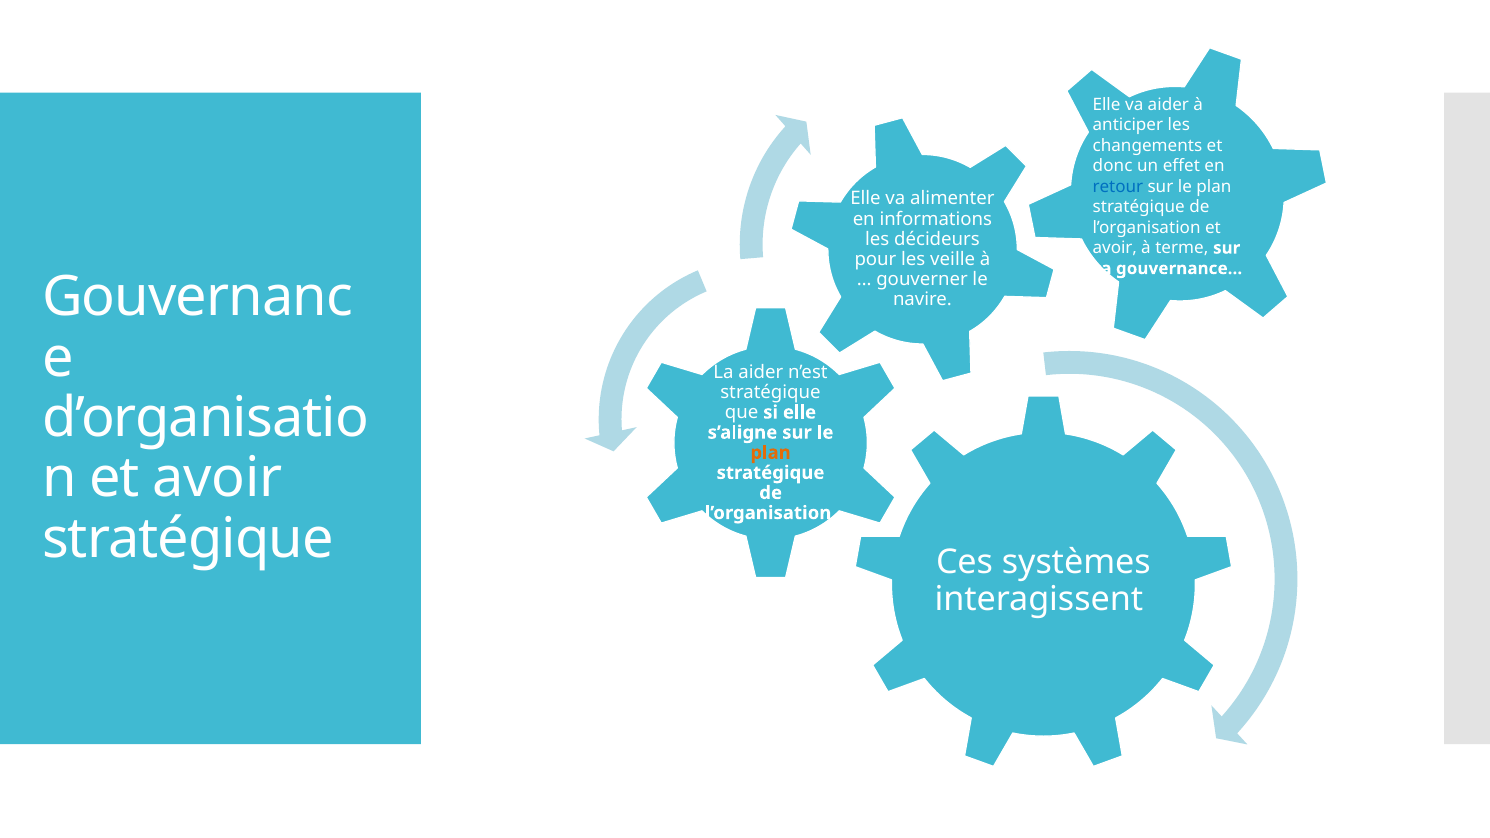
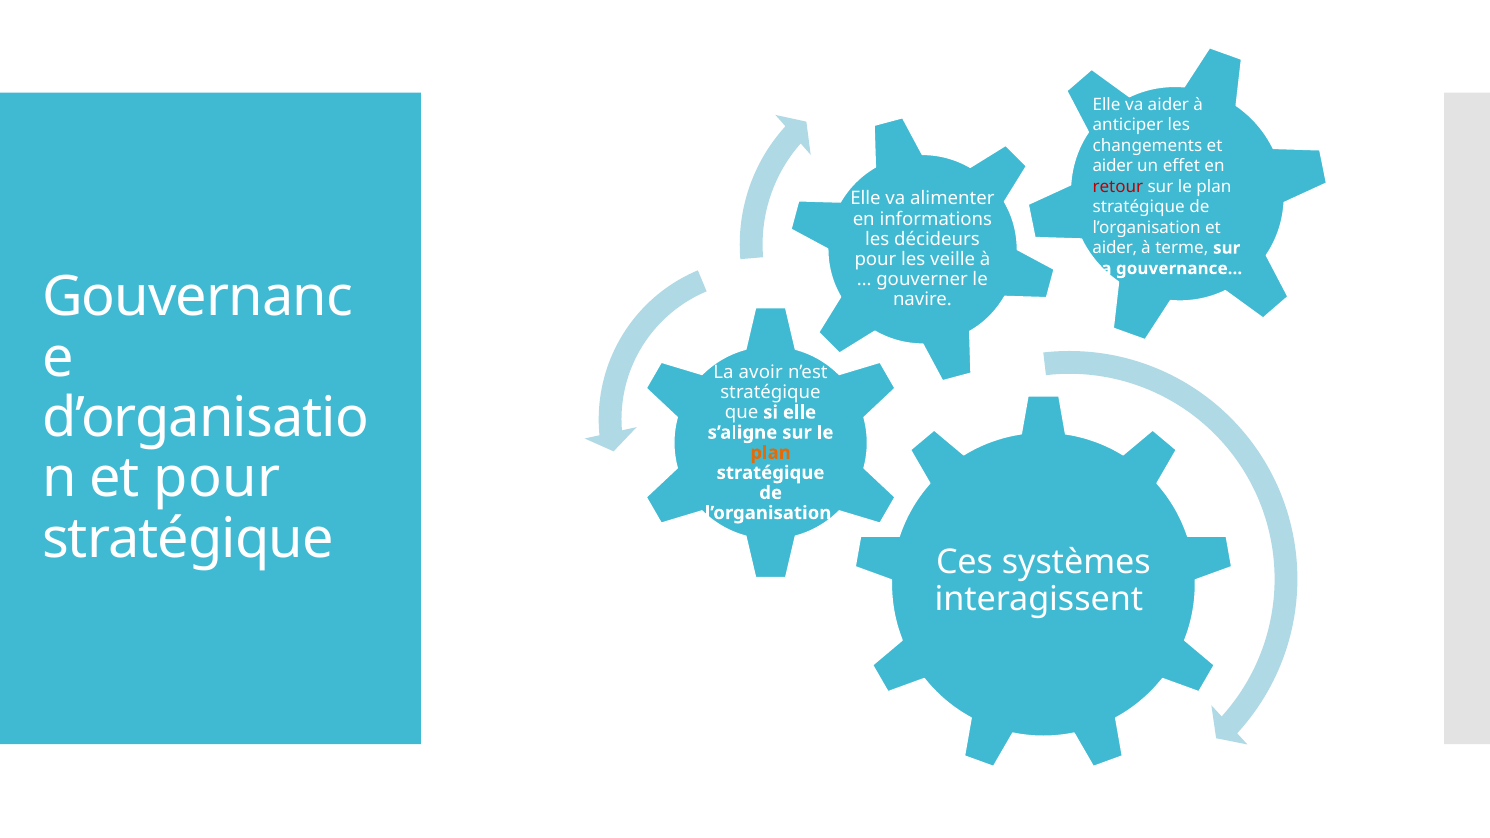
donc: donc -> aider (1113, 166)
retour colour: blue -> red (1118, 186)
avoir: avoir -> aider (1115, 248)
aider: aider -> avoir (761, 372)
avoir: avoir -> pour (217, 478)
